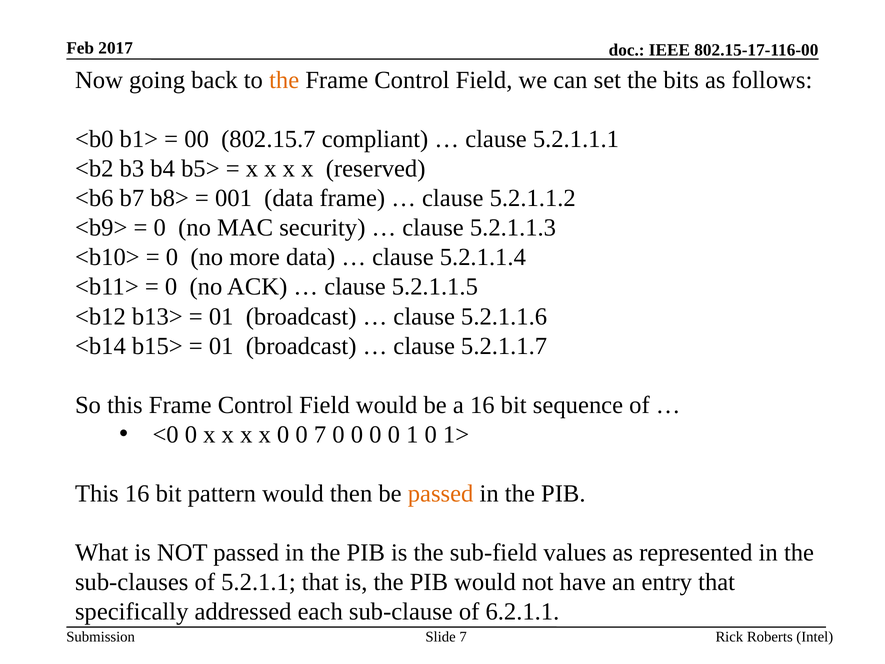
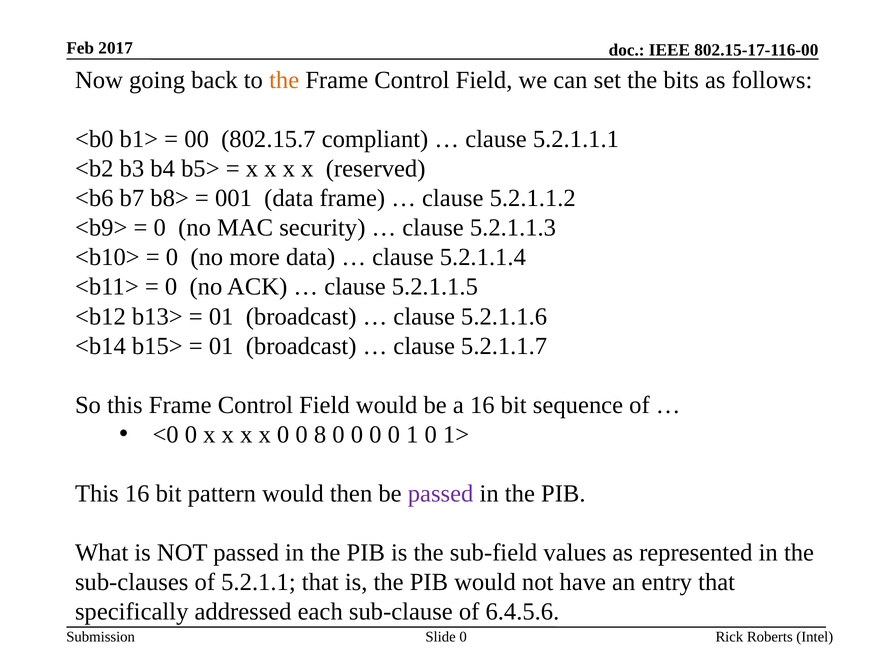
0 7: 7 -> 8 (320, 434)
passed colour: orange -> purple (441, 493)
6.2.1.1: 6.2.1.1 -> 6.4.5.6 (522, 611)
Slide 7: 7 -> 0 (463, 637)
